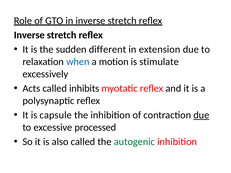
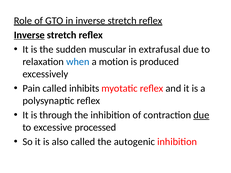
Inverse underline: none -> present (29, 35)
different: different -> muscular (108, 49)
extension: extension -> extrafusal (160, 49)
stimulate: stimulate -> produced (159, 62)
Acts: Acts -> Pain (31, 89)
capsule: capsule -> through (56, 115)
autogenic colour: green -> black (134, 142)
